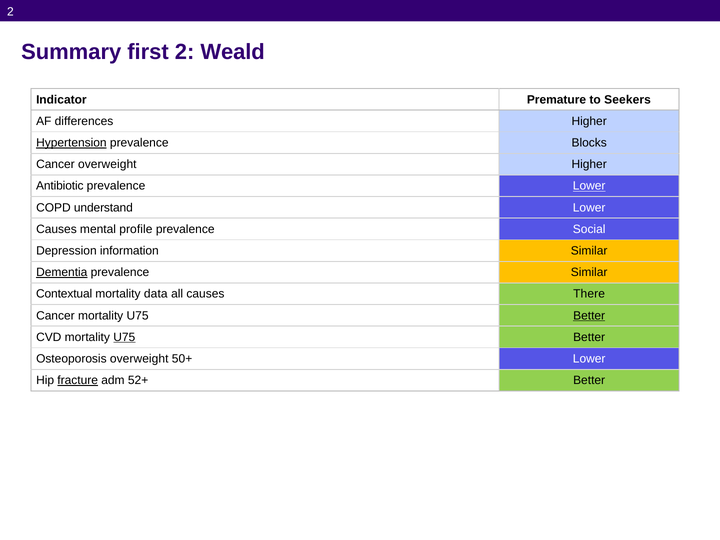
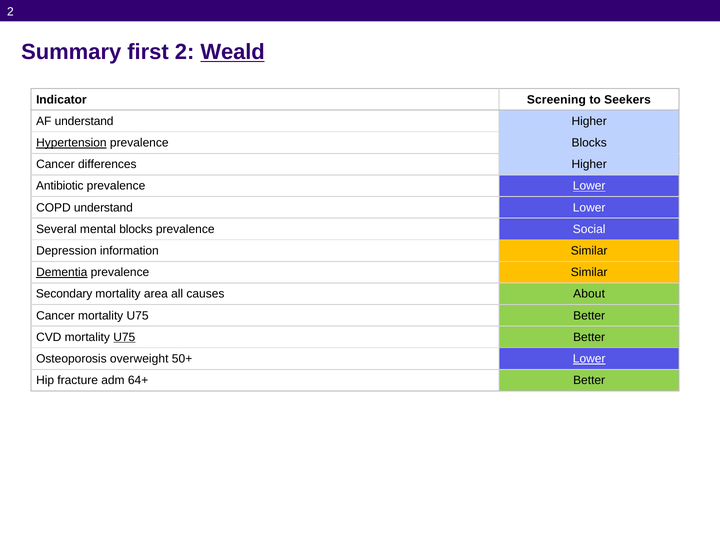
Weald underline: none -> present (233, 52)
Premature: Premature -> Screening (556, 100)
AF differences: differences -> understand (84, 121)
Cancer overweight: overweight -> differences (107, 164)
Causes: Causes -> Several (56, 229)
mental profile: profile -> blocks (136, 229)
Contextual: Contextual -> Secondary (64, 294)
data: data -> area (156, 294)
There: There -> About (589, 294)
Better underline: present -> none (589, 316)
Lower underline: none -> present (589, 359)
fracture underline: present -> none (78, 380)
52+: 52+ -> 64+ (138, 380)
